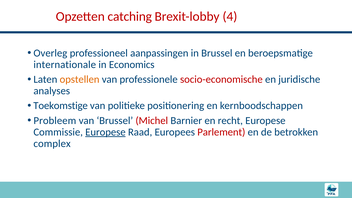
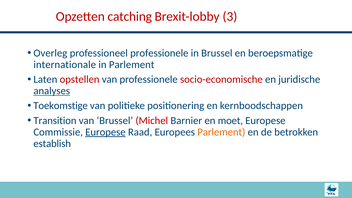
4: 4 -> 3 (230, 16)
professioneel aanpassingen: aanpassingen -> professionele (159, 53)
in Economics: Economics -> Parlement (132, 65)
opstellen colour: orange -> red (80, 79)
analyses underline: none -> present (52, 91)
Probleem: Probleem -> Transition (55, 121)
recht: recht -> moet (230, 121)
Parlement colour: red -> orange (221, 132)
complex: complex -> establish (52, 144)
